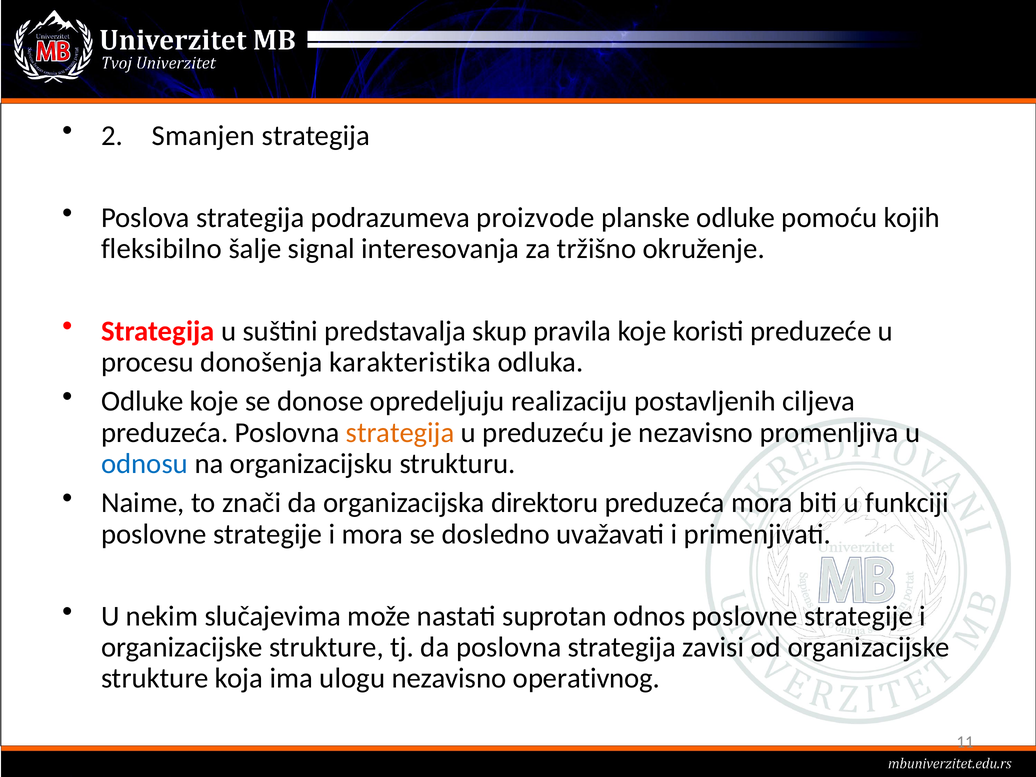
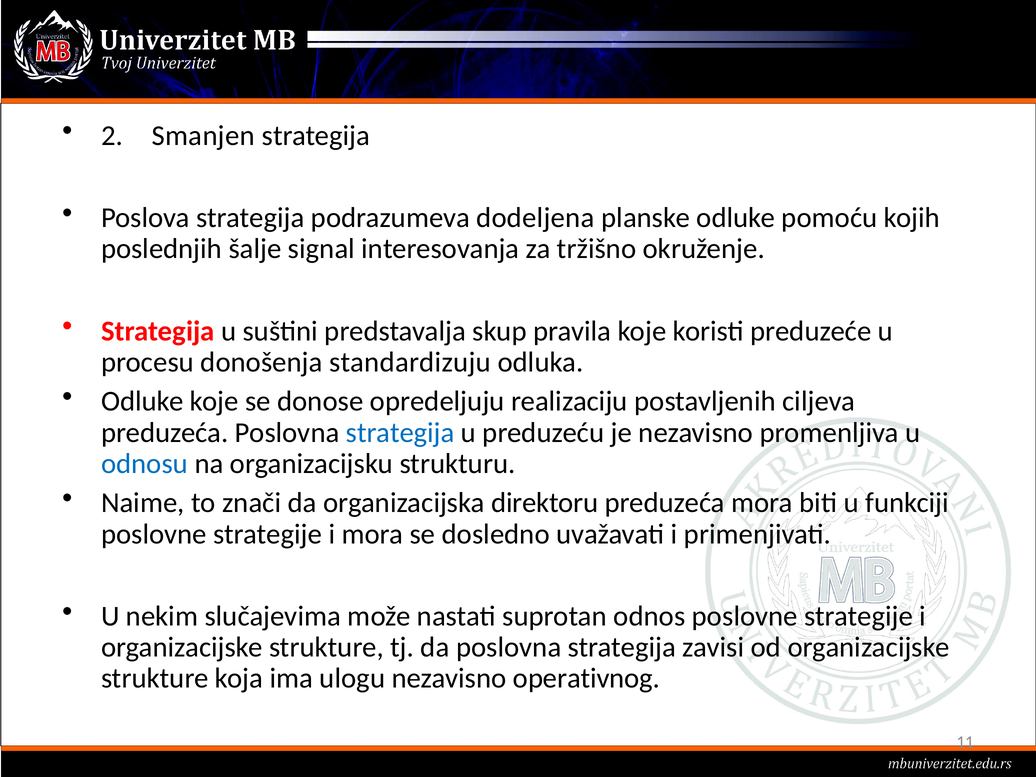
proizvode: proizvode -> dodeljena (535, 218)
fleksibilno: fleksibilno -> poslednjih (162, 249)
karakteristika: karakteristika -> standardizuju (410, 362)
strategija colour: orange -> blue (400, 433)
